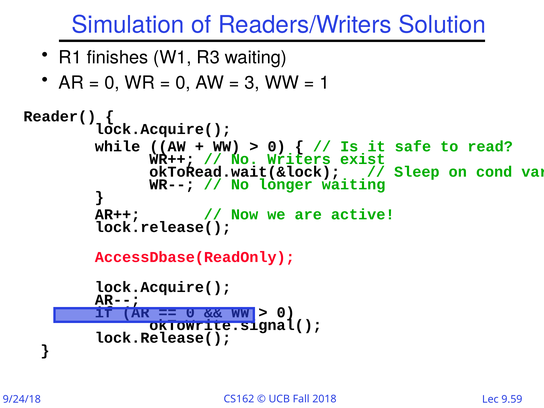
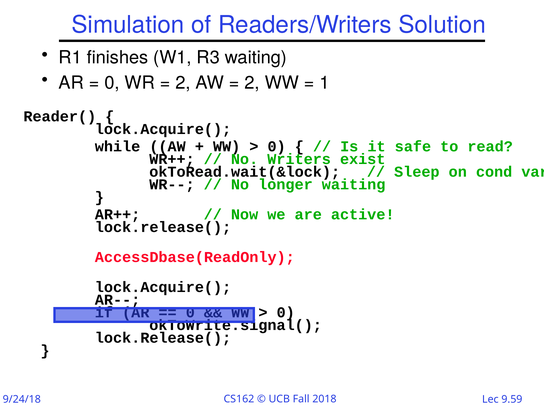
0: 0 -> 2 (183, 83)
3: 3 -> 2 (252, 83)
